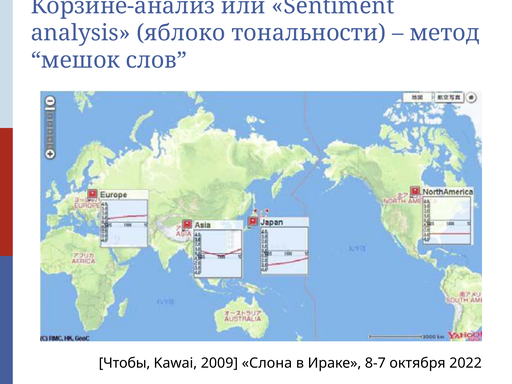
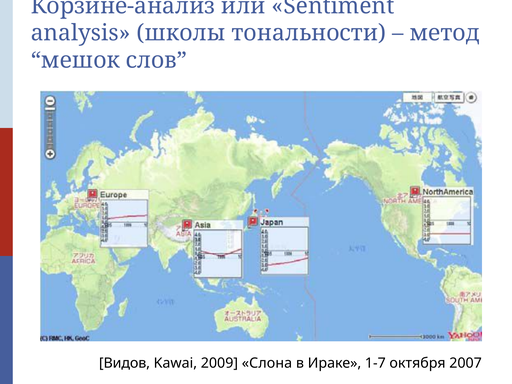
яблоко: яблоко -> школы (181, 33)
Чтобы: Чтобы -> Видов (124, 363)
8-7: 8-7 -> 1-7 (375, 363)
2022: 2022 -> 2007 (466, 363)
